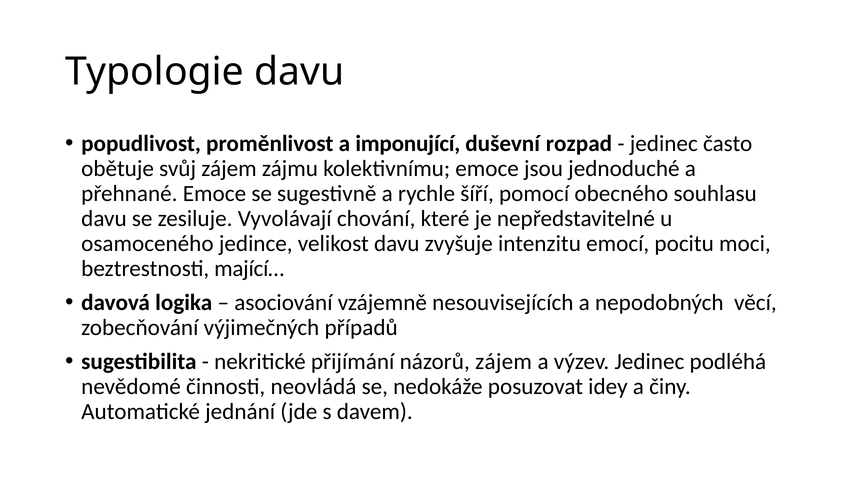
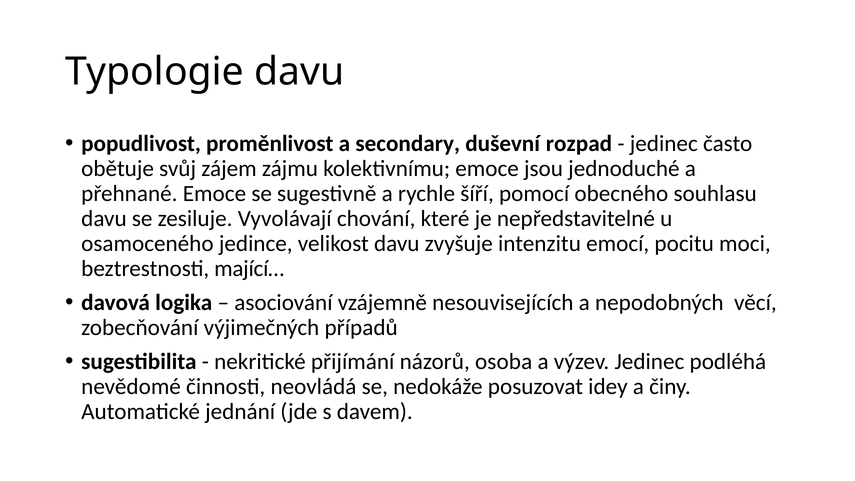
imponující: imponující -> secondary (408, 144)
názorů zájem: zájem -> osoba (504, 361)
